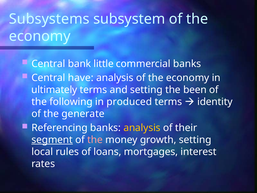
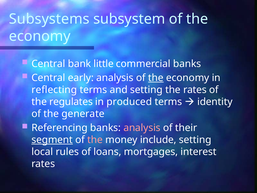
have: have -> early (81, 78)
the underline: none -> present (156, 78)
ultimately: ultimately -> reflecting (54, 90)
the been: been -> rates (195, 90)
following: following -> regulates (71, 102)
analysis colour: yellow -> pink (142, 128)
growth: growth -> include (158, 140)
